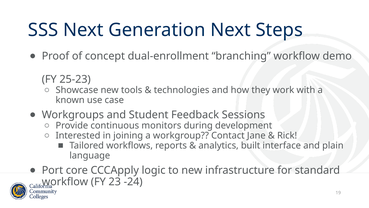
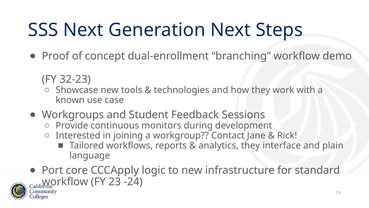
25-23: 25-23 -> 32-23 (75, 79)
analytics built: built -> they (251, 145)
